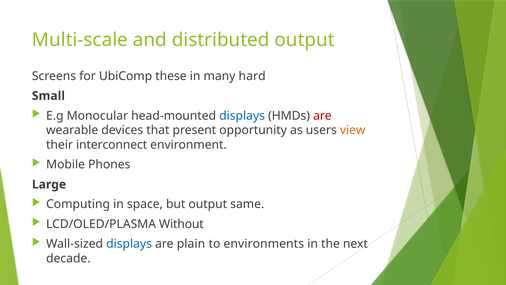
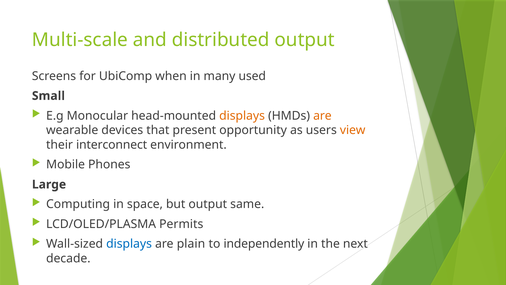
these: these -> when (171, 76)
hard: hard -> used (252, 76)
displays colour: blue -> orange (242, 116)
are colour: red -> orange (322, 116)
Without: Without -> Permits (181, 224)
environments: environments -> independently (264, 244)
